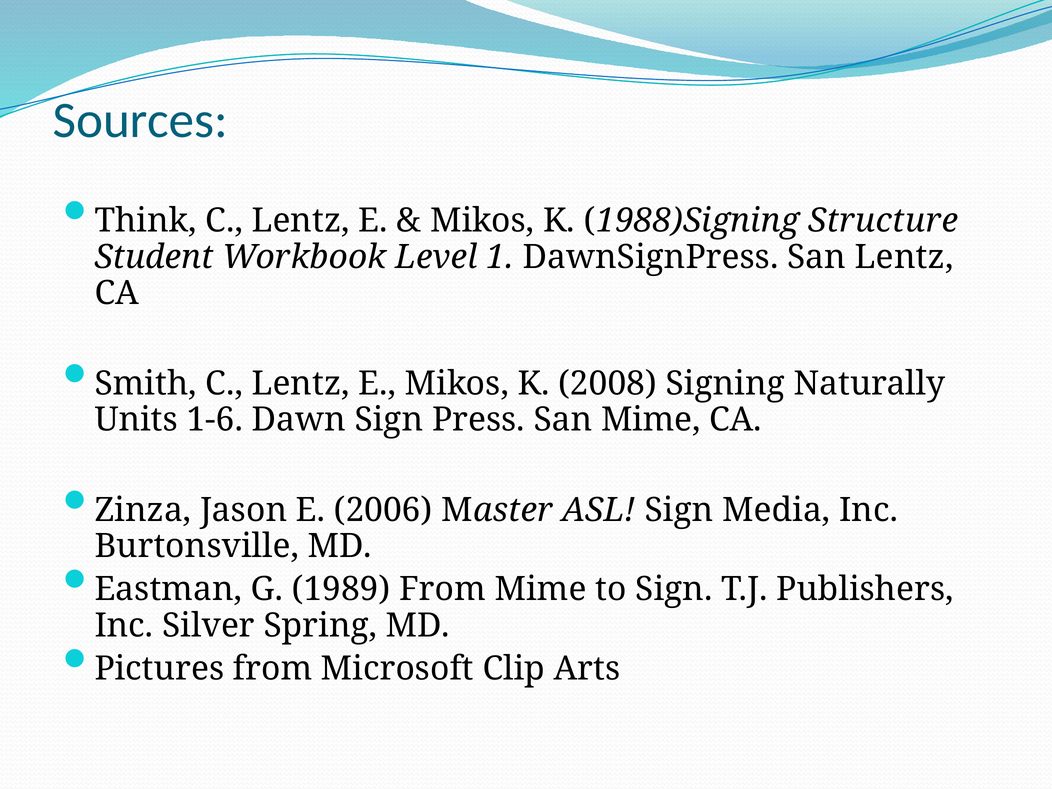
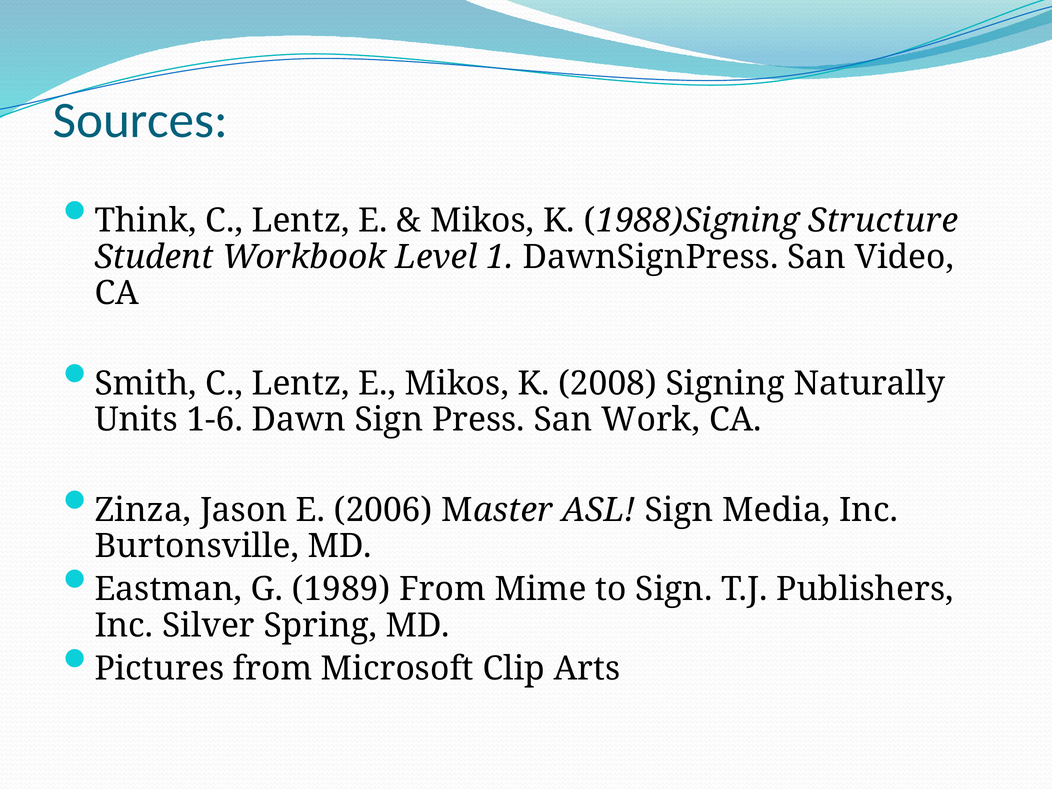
San Lentz: Lentz -> Video (904, 257)
San Mime: Mime -> Work (651, 420)
